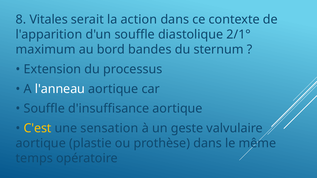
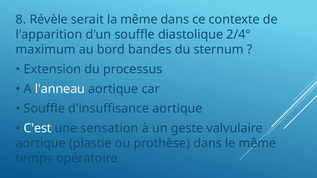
Vitales: Vitales -> Révèle (49, 20)
la action: action -> même (139, 20)
2/1°: 2/1° -> 2/4° (239, 35)
C'est colour: yellow -> white (38, 128)
